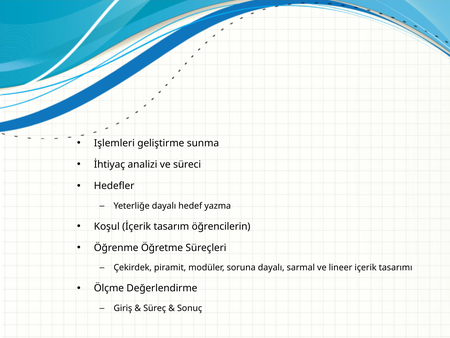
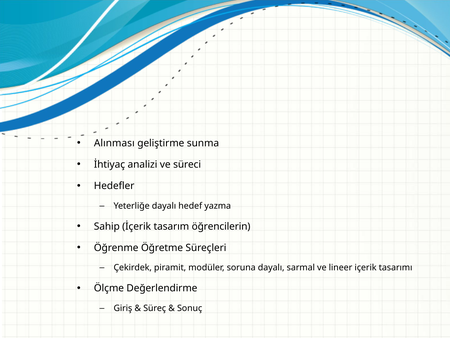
Işlemleri: Işlemleri -> Alınması (114, 143)
Koşul: Koşul -> Sahip (107, 226)
